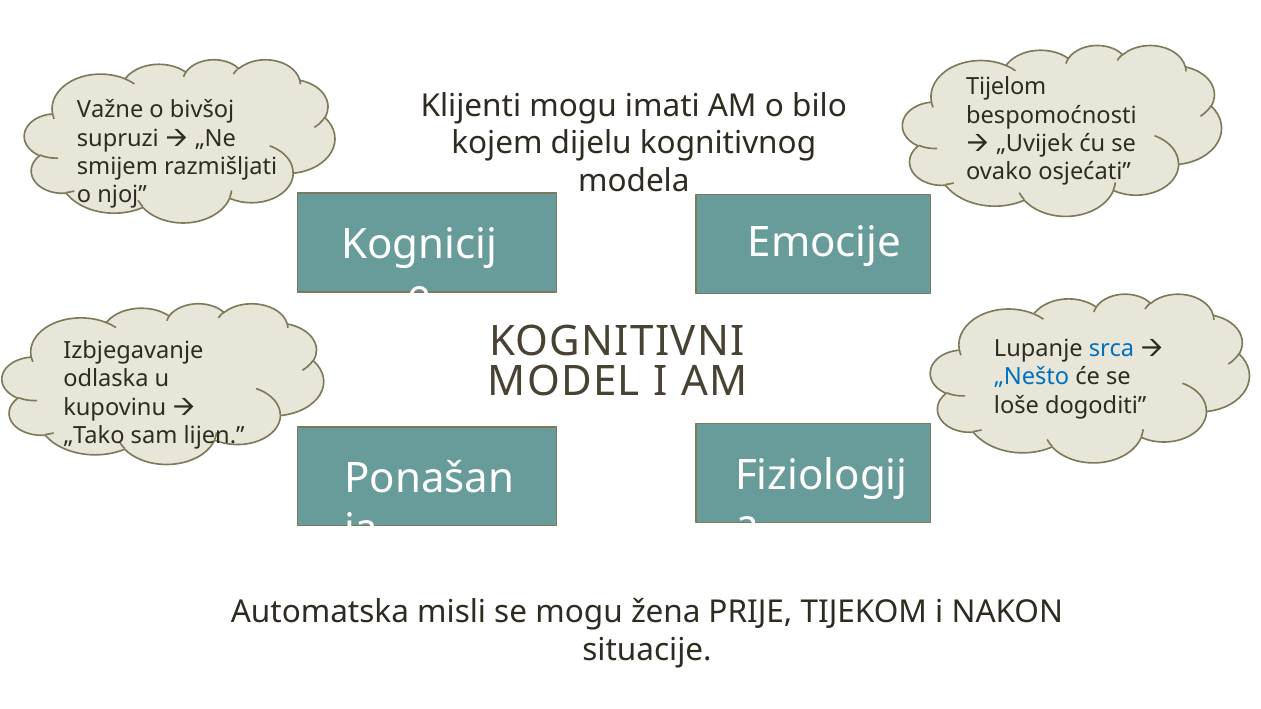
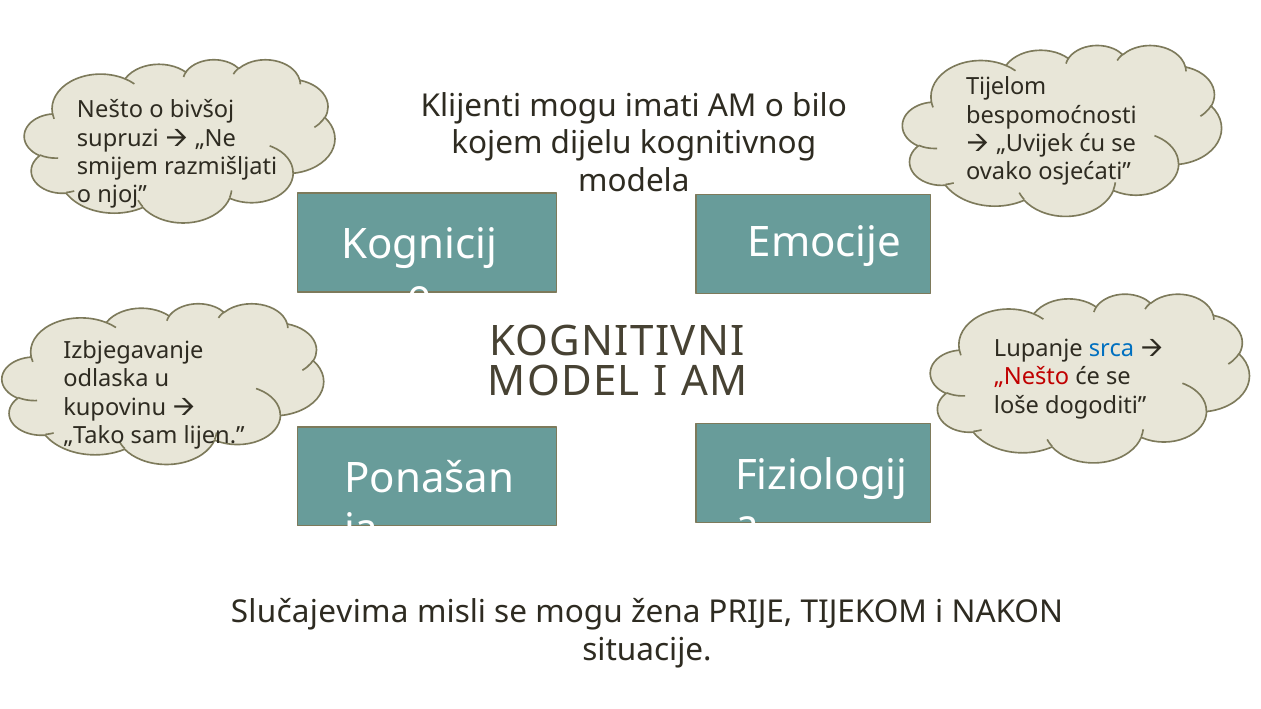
Važne: Važne -> Nešto (110, 110)
„Nešto colour: blue -> red (1032, 377)
Automatska: Automatska -> Slučajevima (320, 613)
